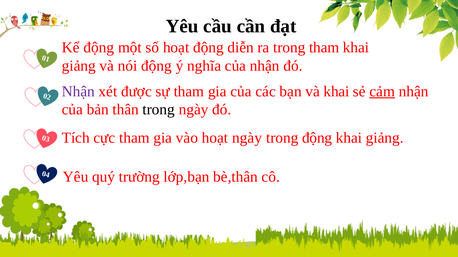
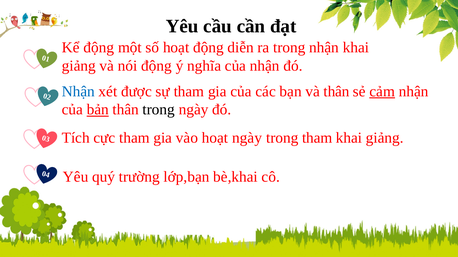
trong tham: tham -> nhận (324, 48)
Nhận colour: purple -> blue (78, 92)
và khai: khai -> thân (337, 92)
bản underline: none -> present (98, 110)
trong động: động -> tham (317, 138)
bè,thân: bè,thân -> bè,khai (236, 177)
